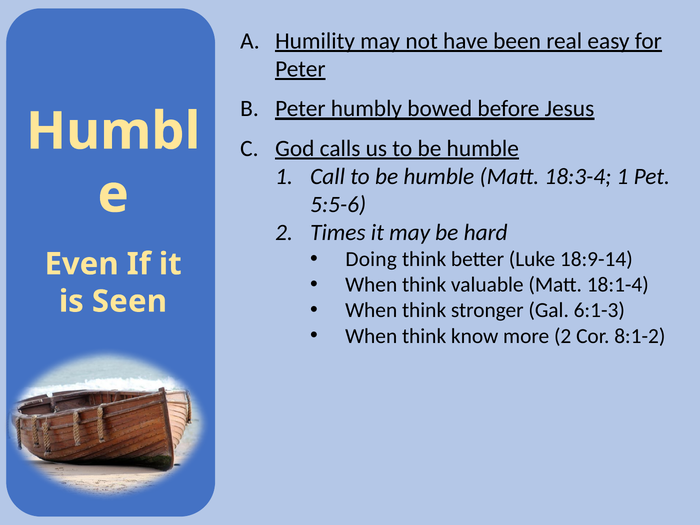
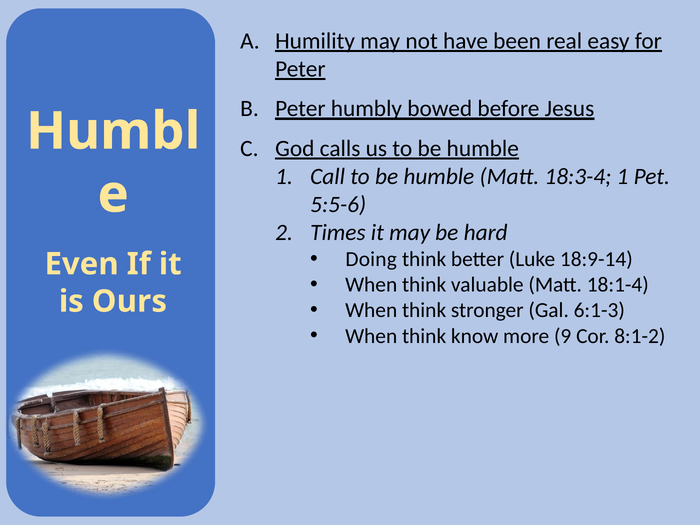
Seen: Seen -> Ours (129, 301)
more 2: 2 -> 9 (563, 336)
